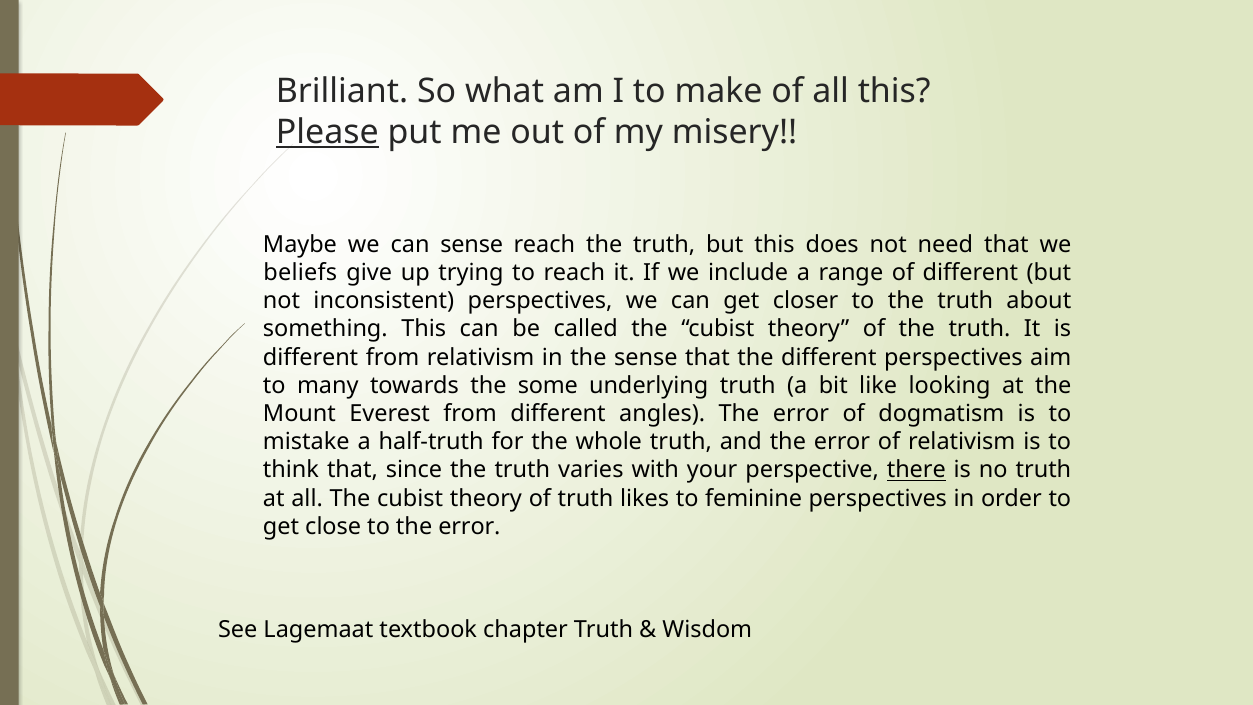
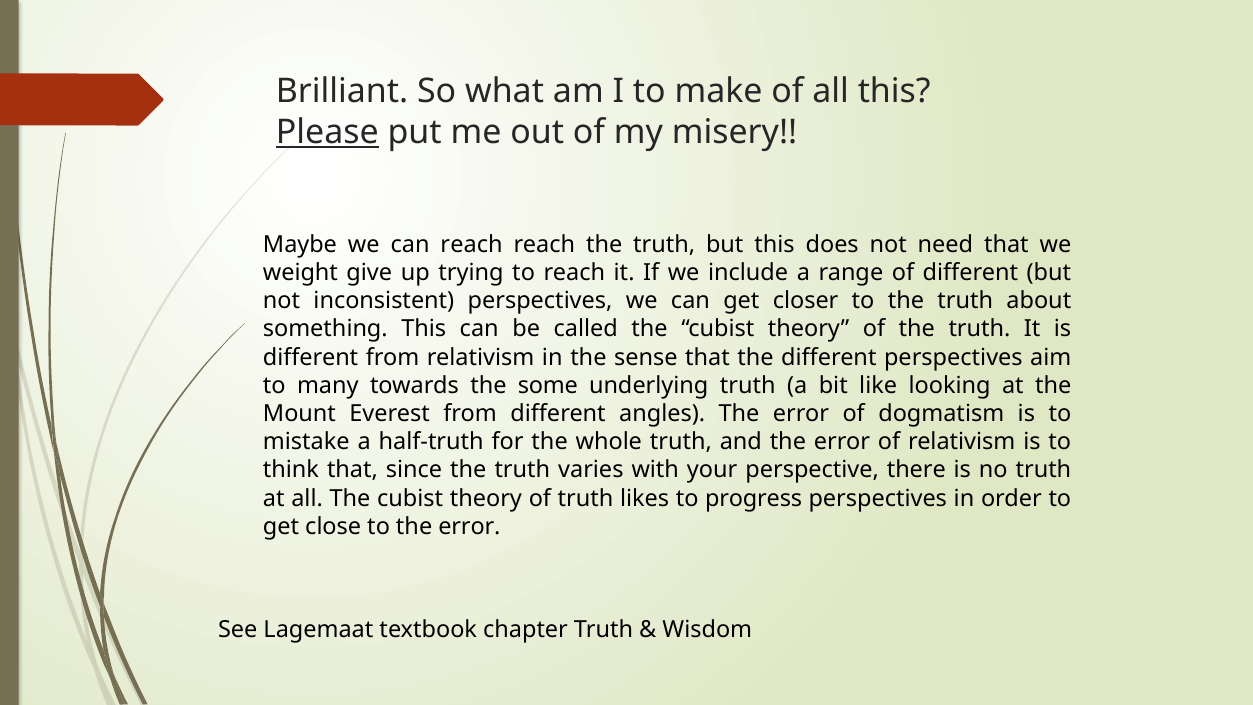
can sense: sense -> reach (472, 245)
beliefs: beliefs -> weight (300, 273)
there underline: present -> none (916, 470)
feminine: feminine -> progress (754, 498)
